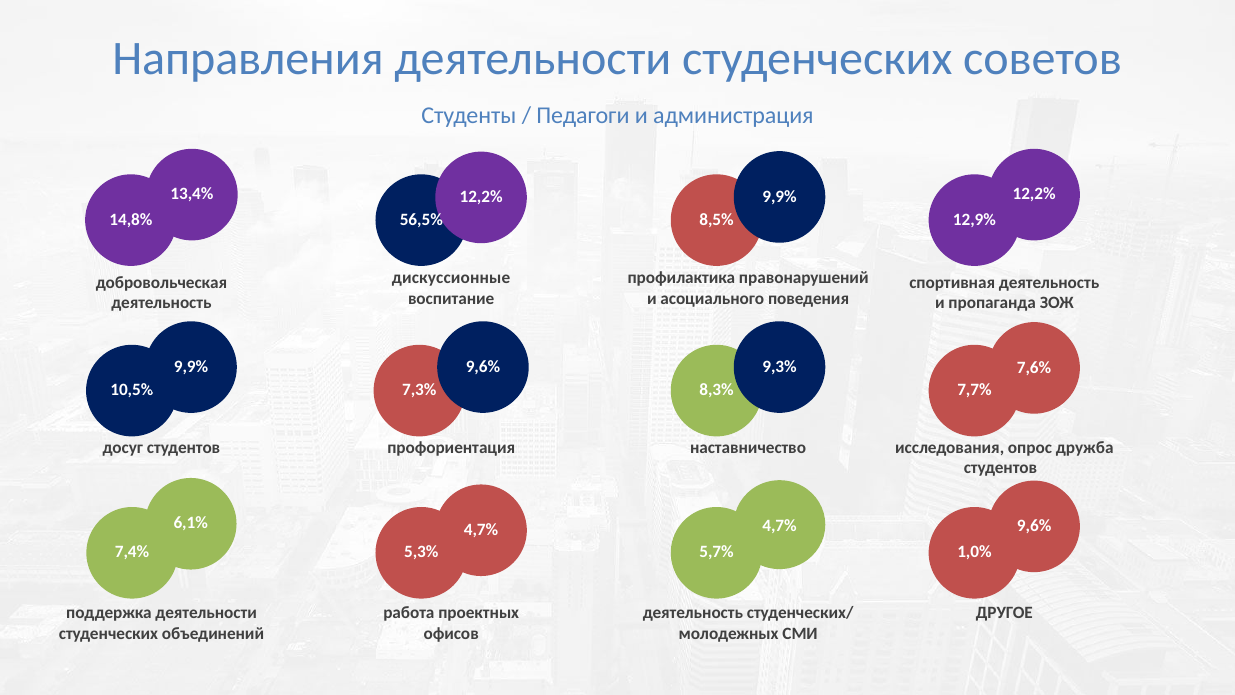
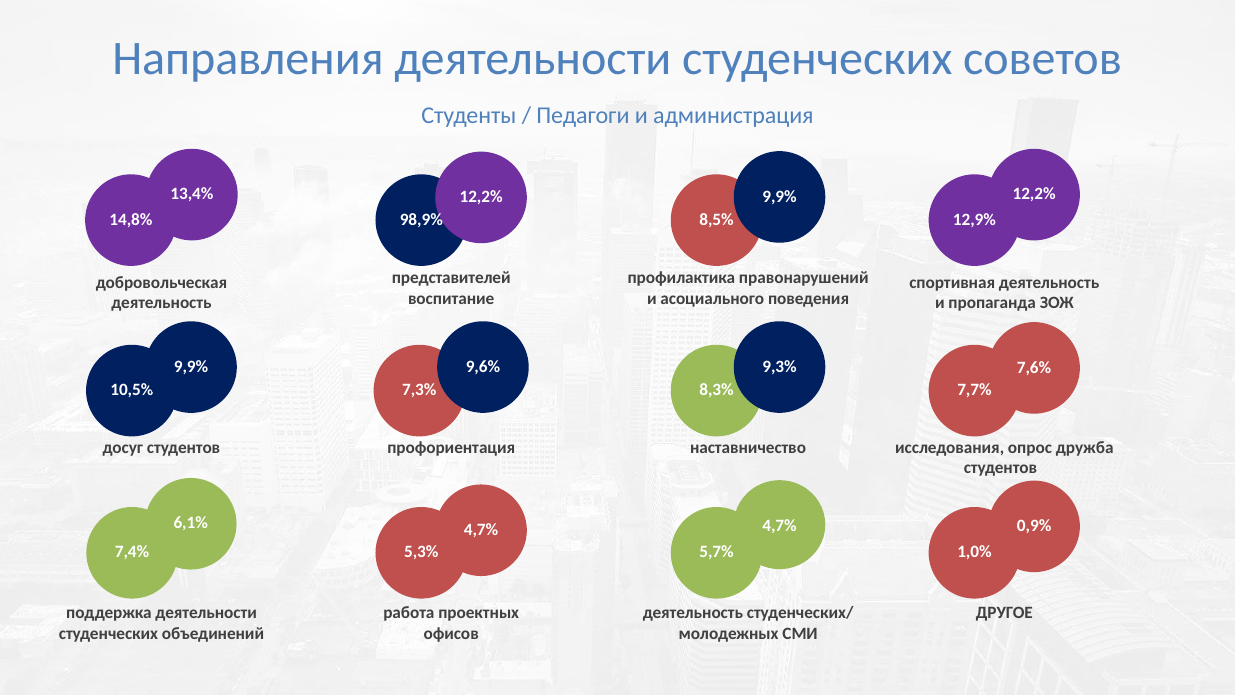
56,5%: 56,5% -> 98,9% (421, 219)
дискуссионные: дискуссионные -> представителей (451, 278)
9,6%: 9,6% -> 0,9% (1034, 526)
